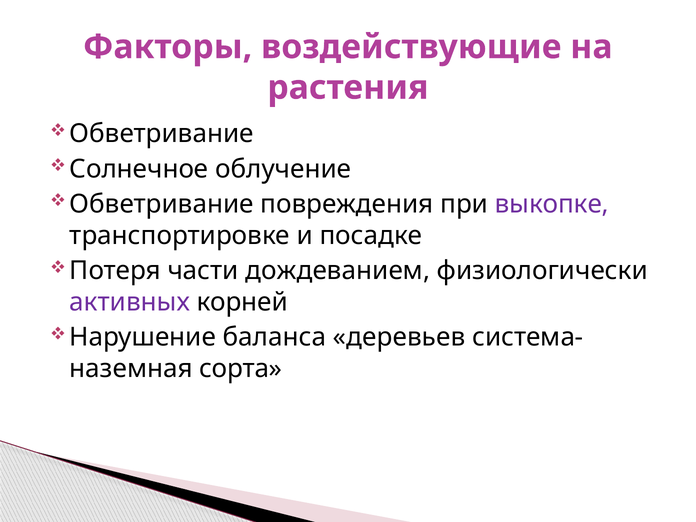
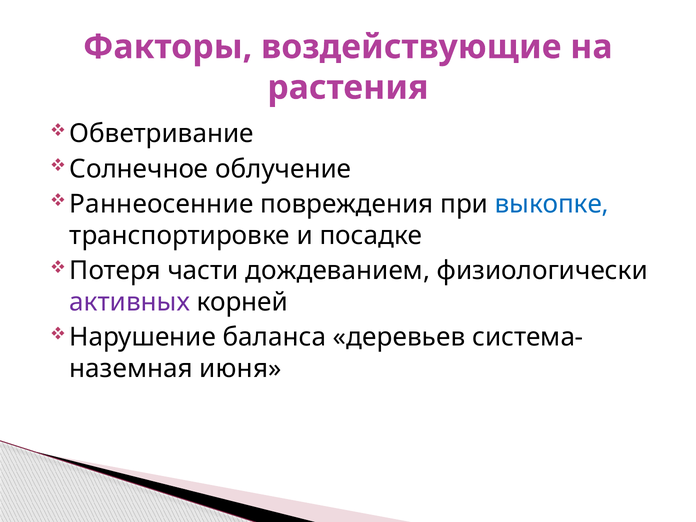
Обветривание: Обветривание -> Раннеосенние (161, 204)
выкопке colour: purple -> blue (552, 204)
сорта: сорта -> июня (241, 369)
